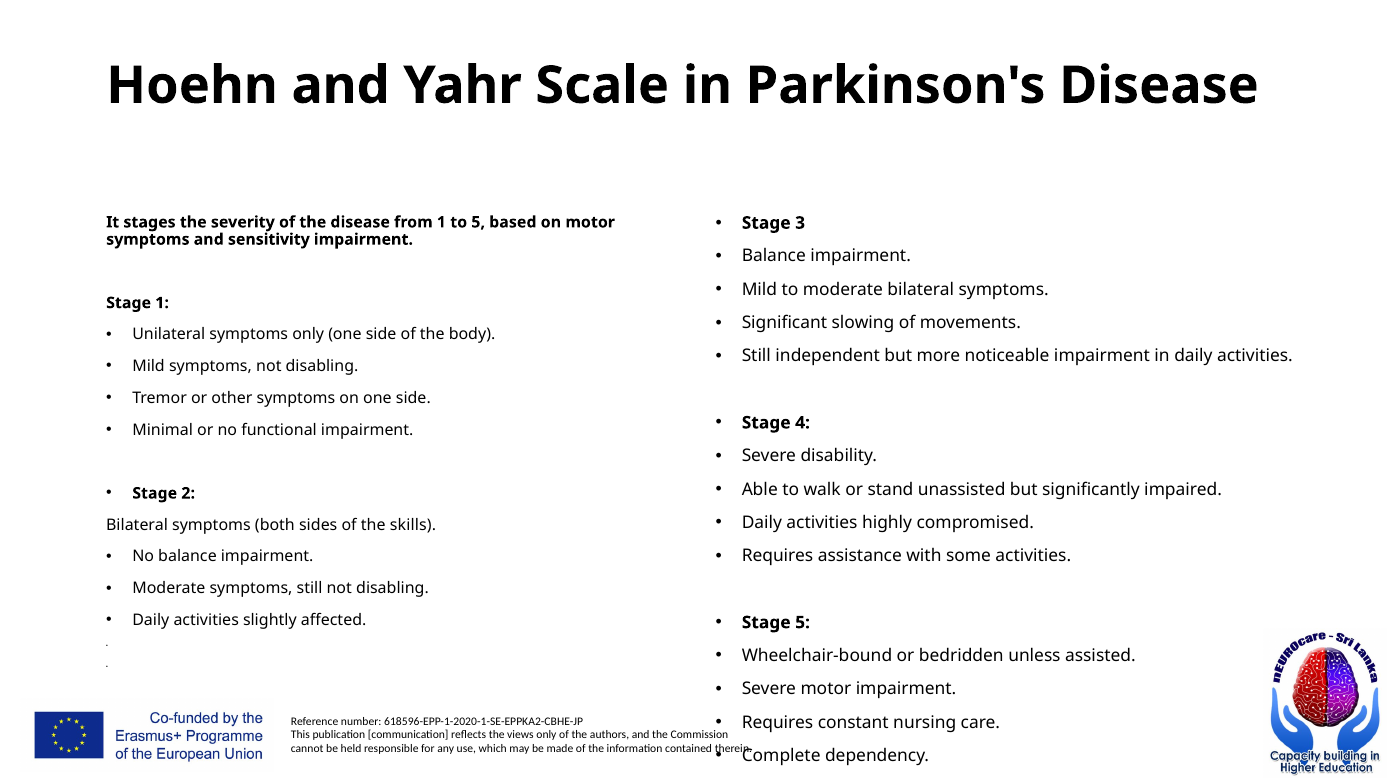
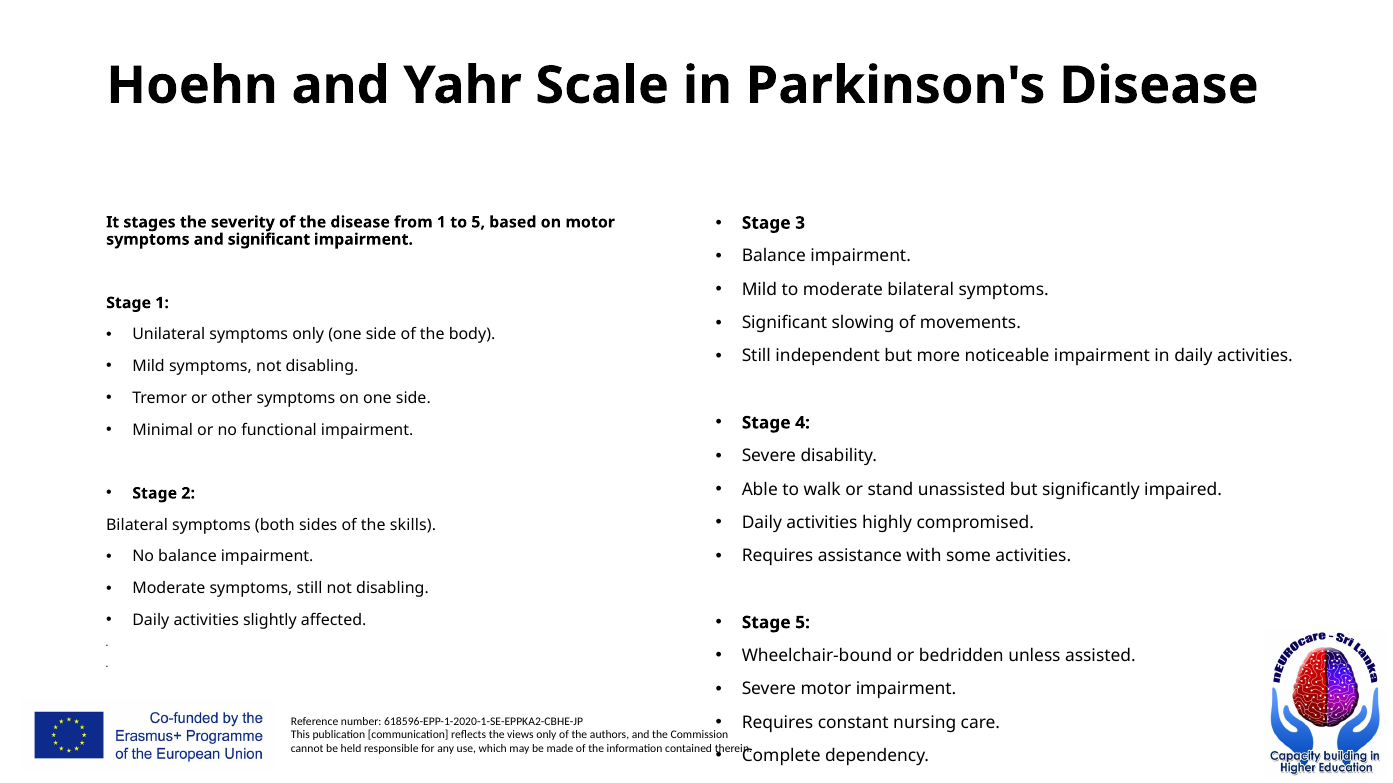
and sensitivity: sensitivity -> significant (269, 240)
